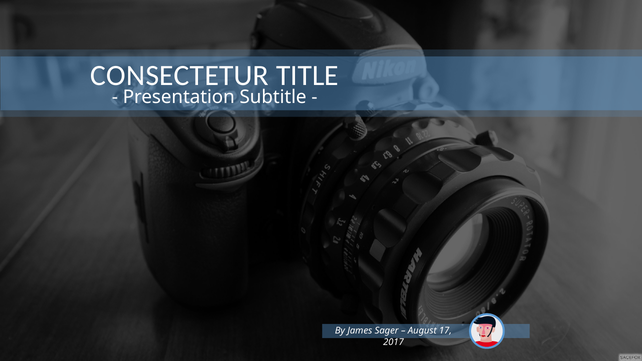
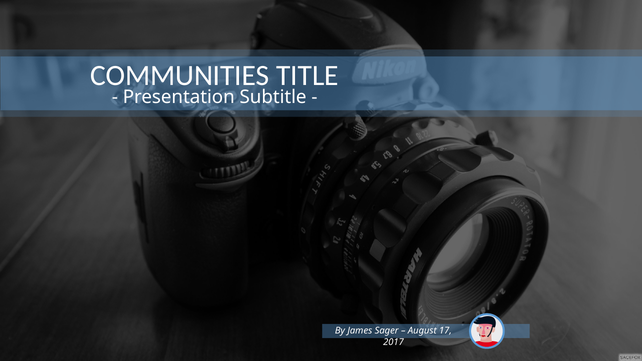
CONSECTETUR: CONSECTETUR -> COMMUNITIES (180, 76)
